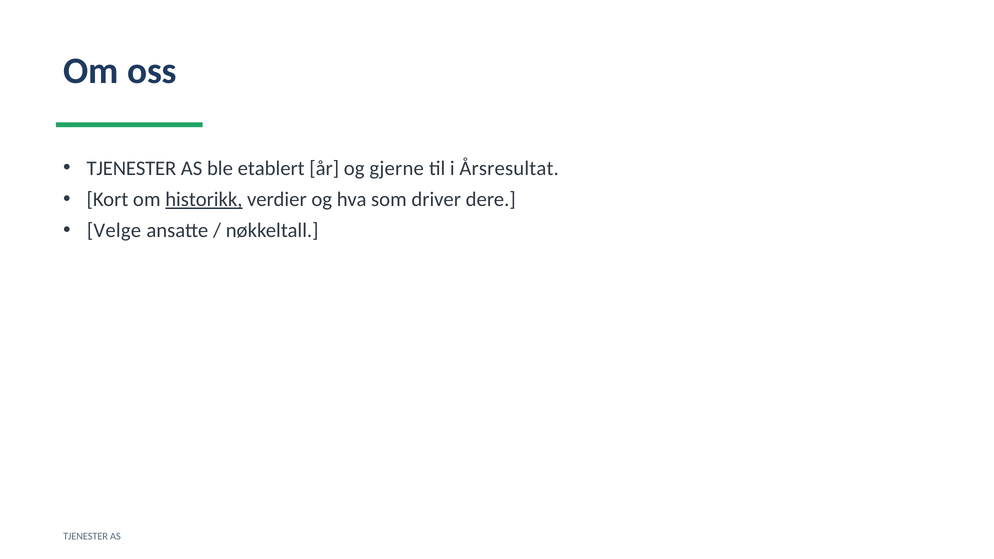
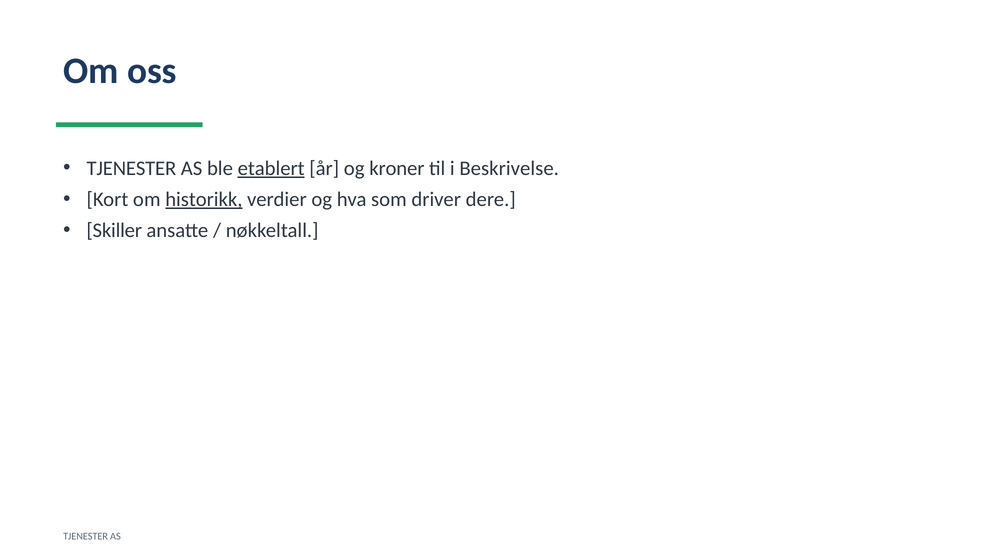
etablert underline: none -> present (271, 168)
gjerne: gjerne -> kroner (397, 168)
Årsresultat: Årsresultat -> Beskrivelse (509, 168)
Velge: Velge -> Skiller (114, 231)
